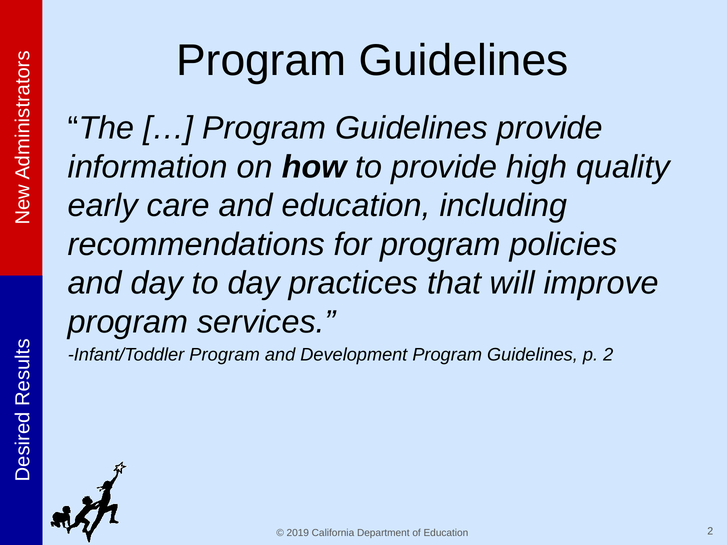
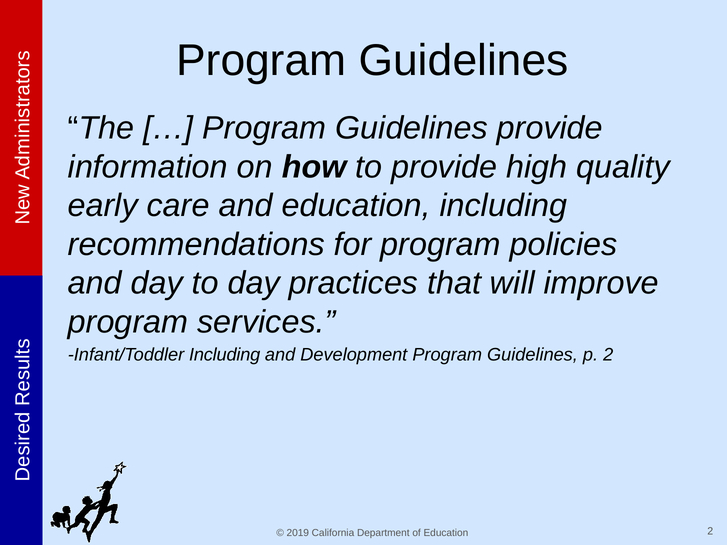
Infant/Toddler Program: Program -> Including (225, 355)
